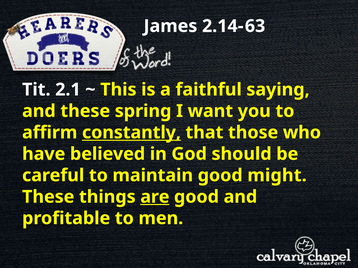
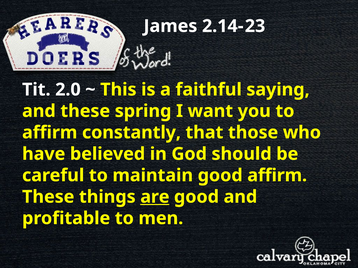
63: 63 -> 23 (255, 26)
2.1: 2.1 -> 2.0 (68, 90)
constantly underline: present -> none (131, 133)
good might: might -> affirm (277, 176)
